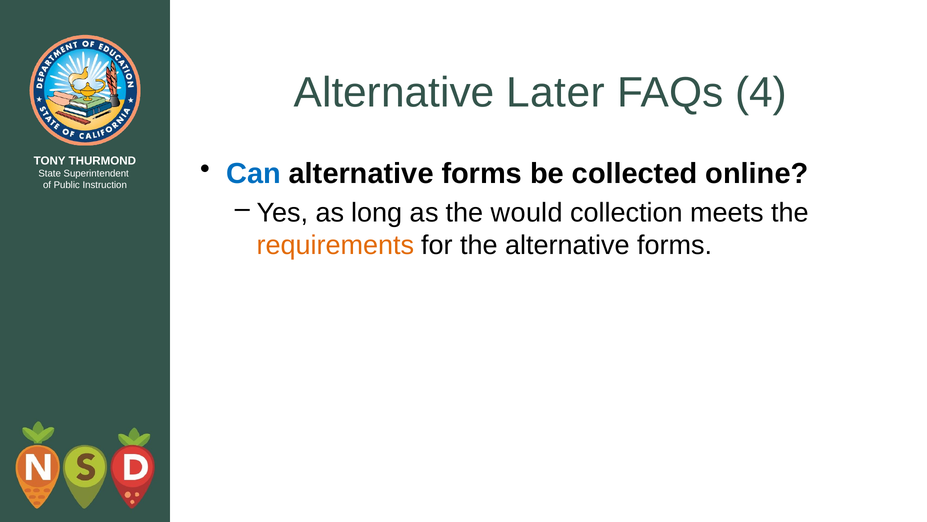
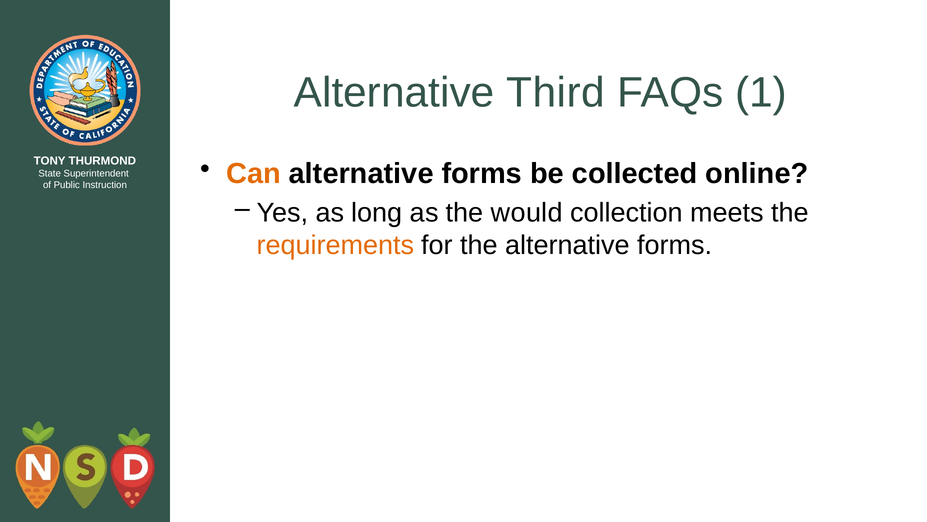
Later: Later -> Third (556, 93)
4: 4 -> 1 (761, 93)
Can colour: blue -> orange (253, 174)
